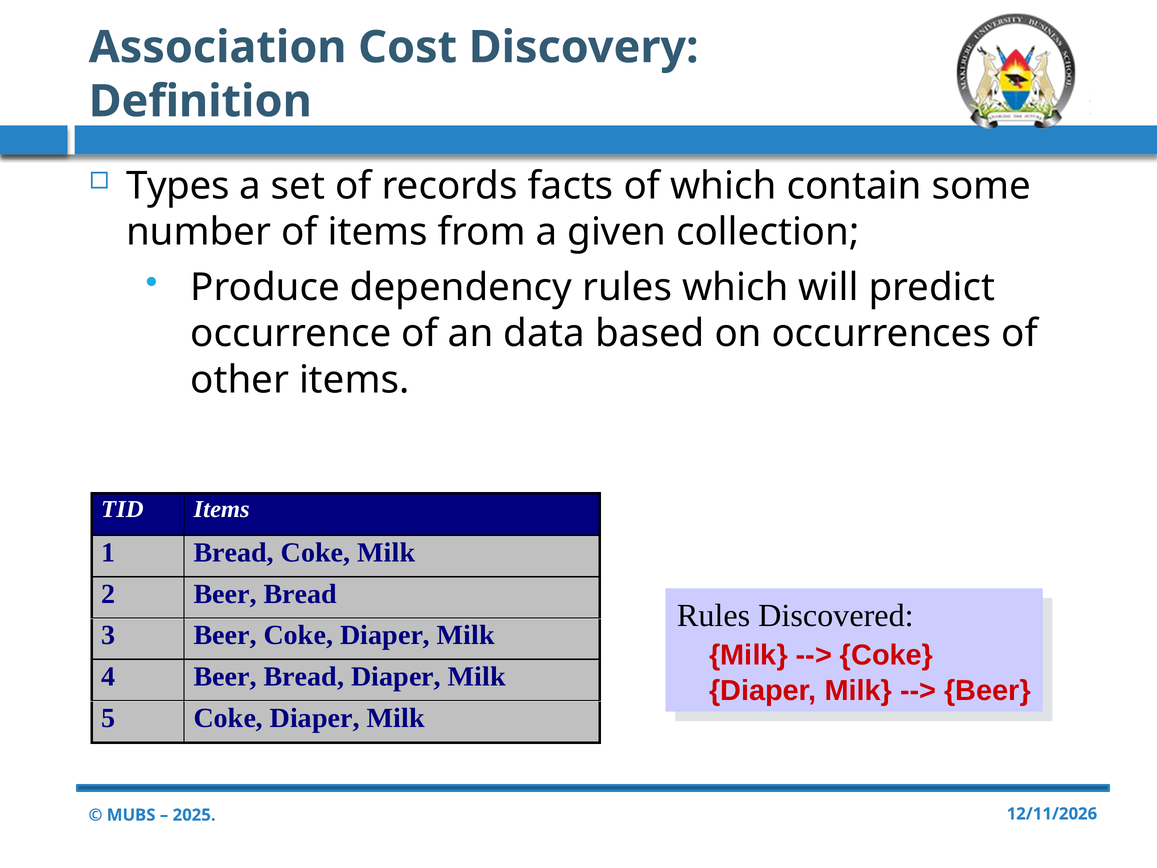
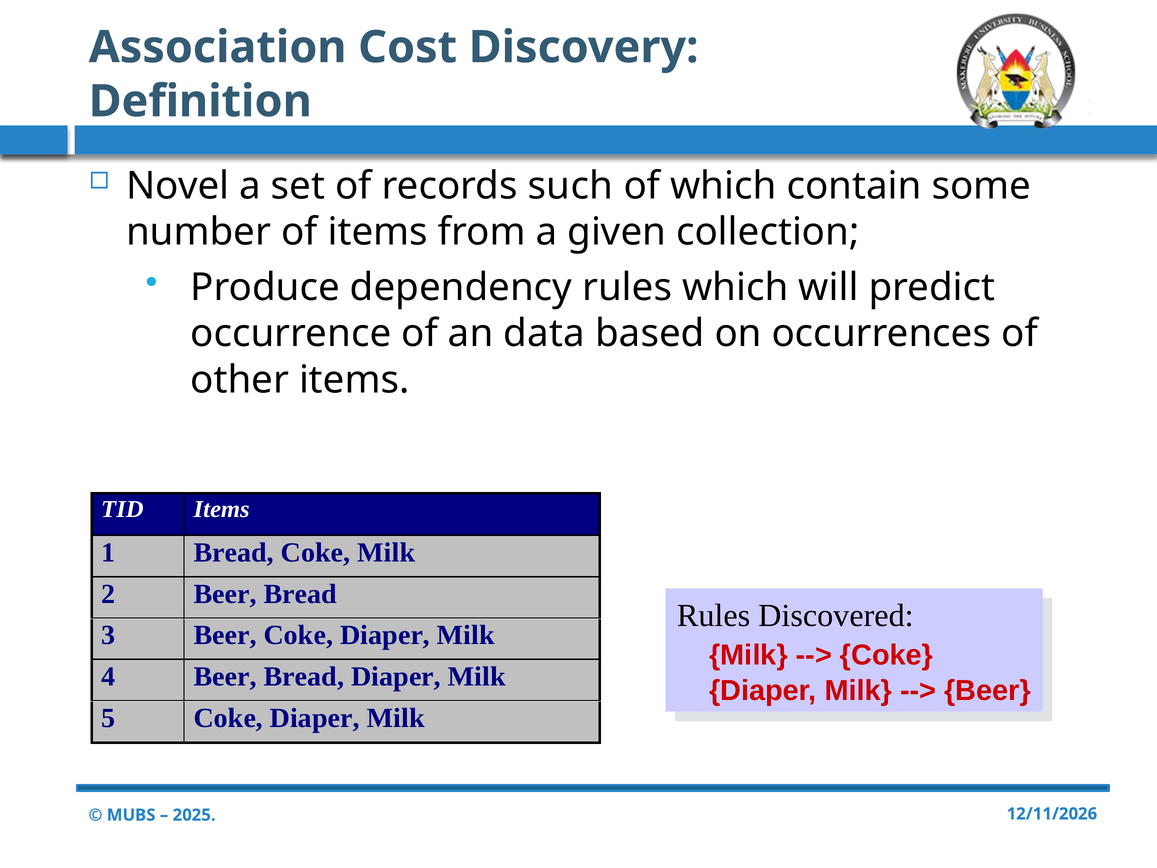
Types: Types -> Novel (178, 186)
facts: facts -> such (570, 186)
